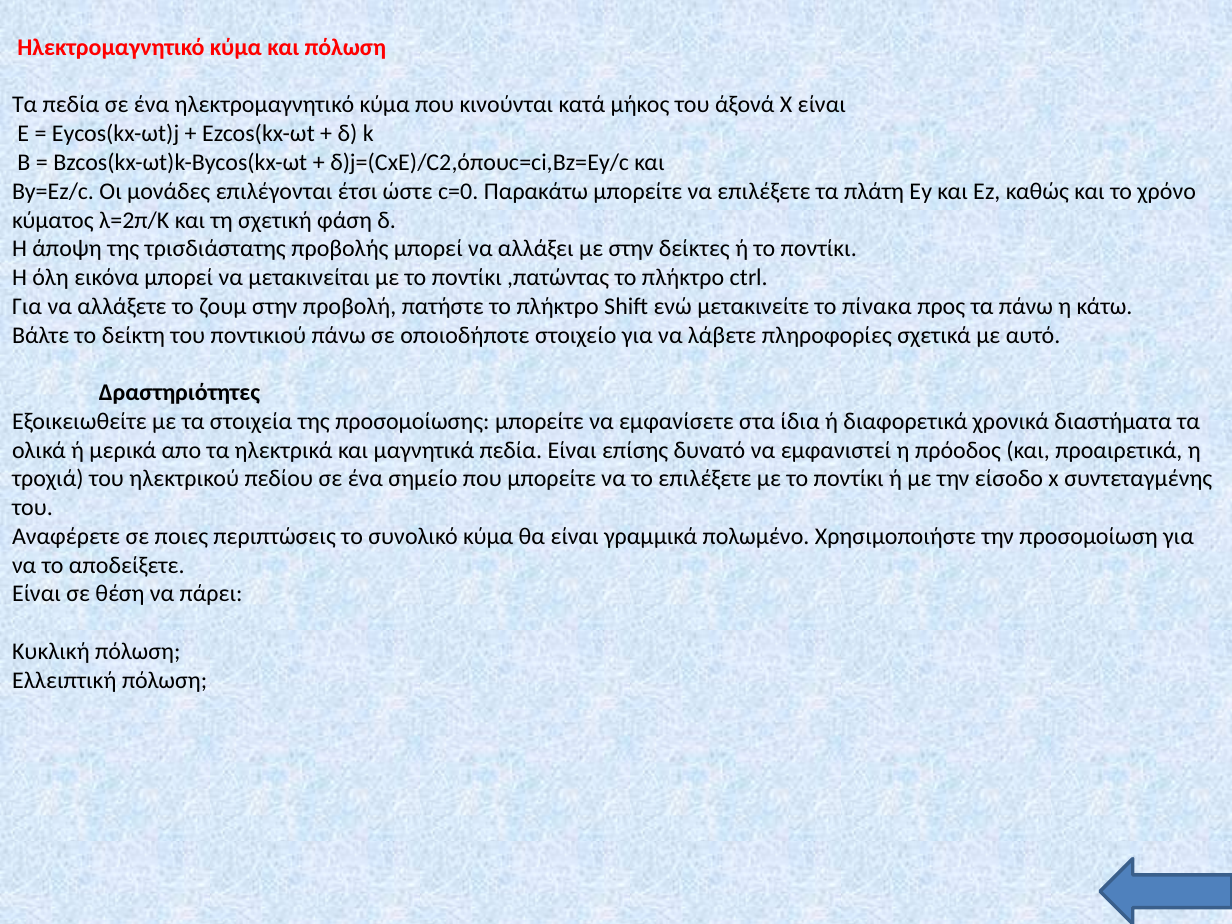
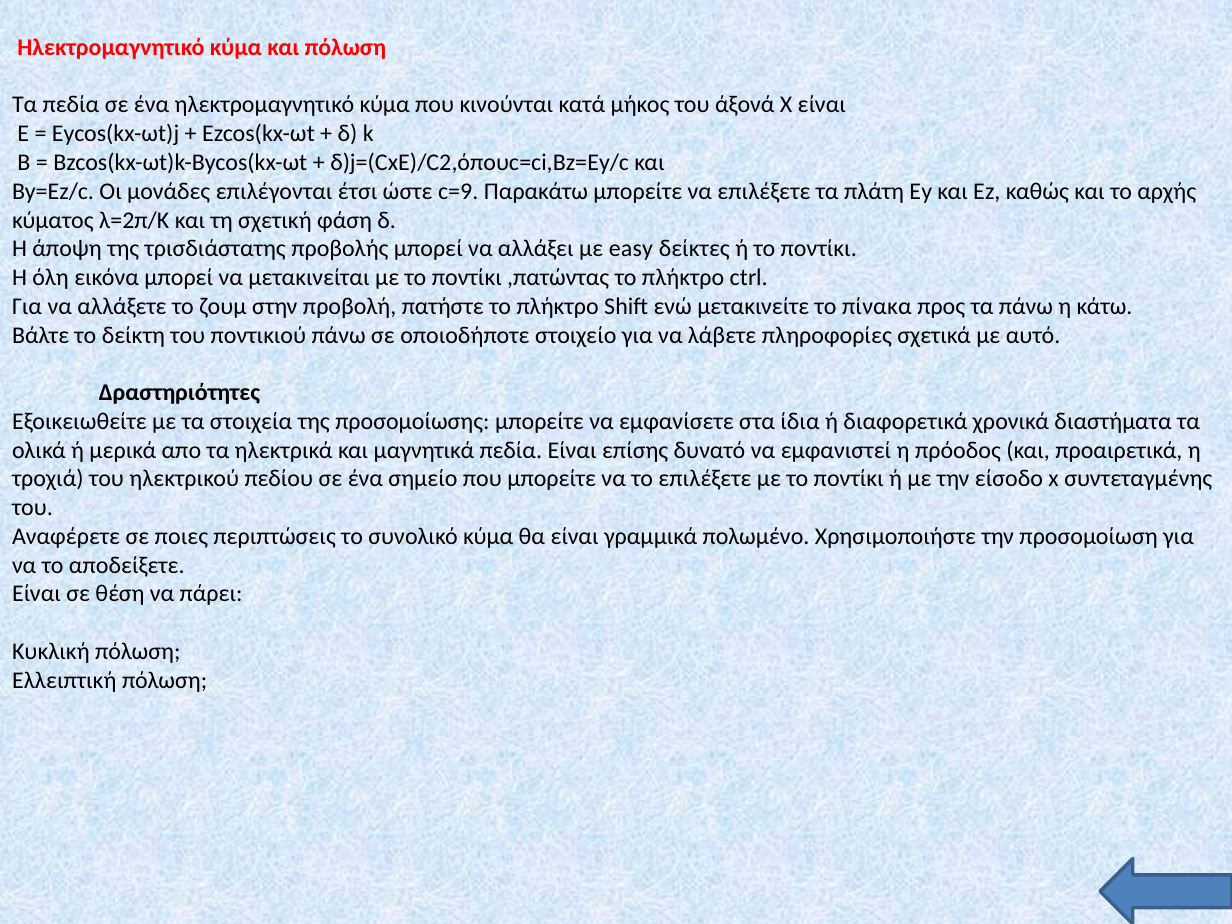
c=0: c=0 -> c=9 (458, 191)
χρόνο: χρόνο -> αρχής (1167, 191)
με στην: στην -> easy (631, 249)
